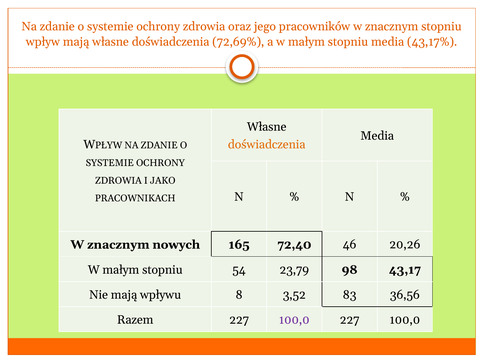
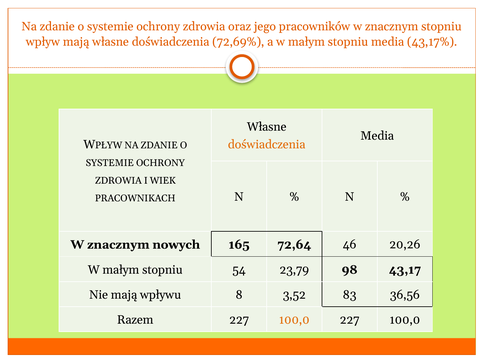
JAKO: JAKO -> WIEK (163, 181)
72,40: 72,40 -> 72,64 (294, 245)
100,0 colour: purple -> orange (294, 320)
